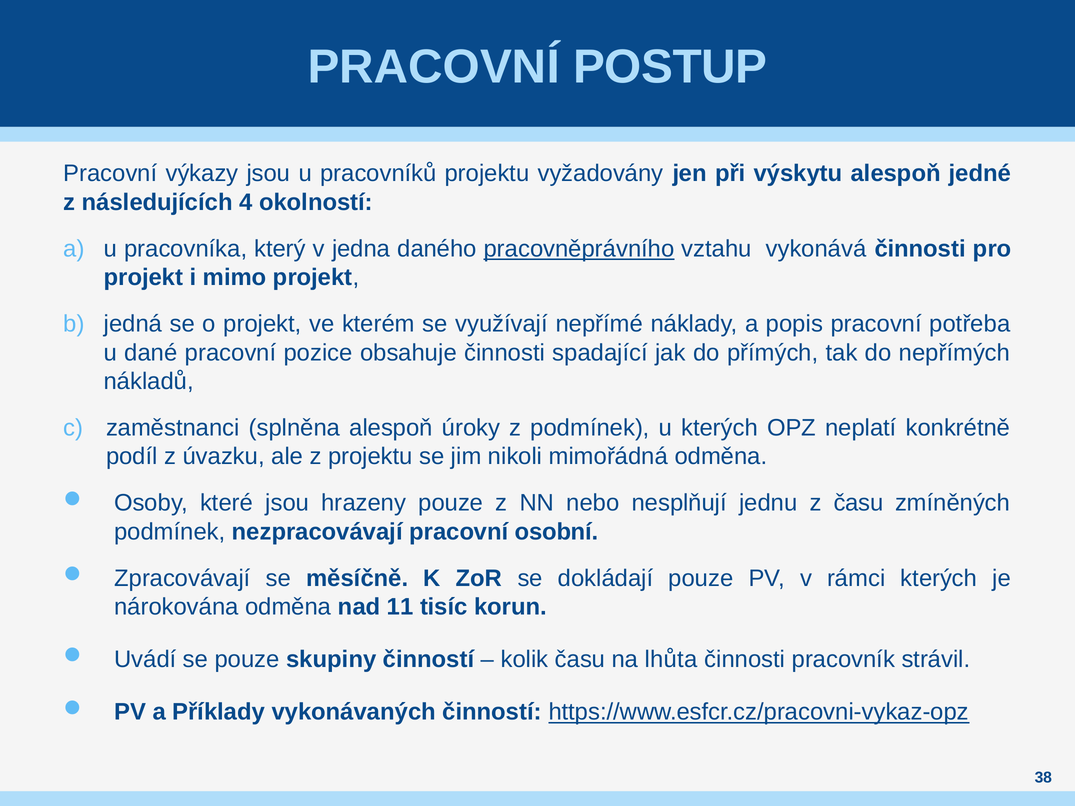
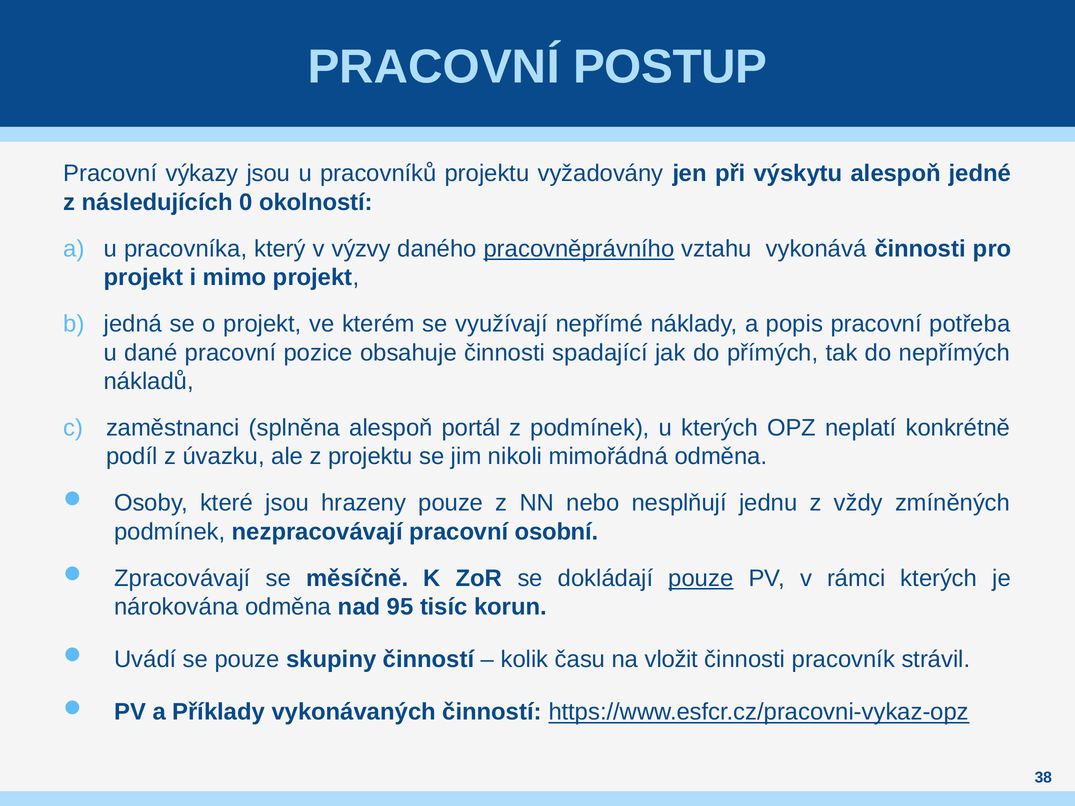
4: 4 -> 0 (246, 202)
jedna: jedna -> výzvy (361, 249)
úroky: úroky -> portál (471, 428)
z času: času -> vždy (858, 503)
pouze underline: none -> present (701, 579)
11: 11 -> 95 (400, 607)
lhůta: lhůta -> vložit (671, 660)
